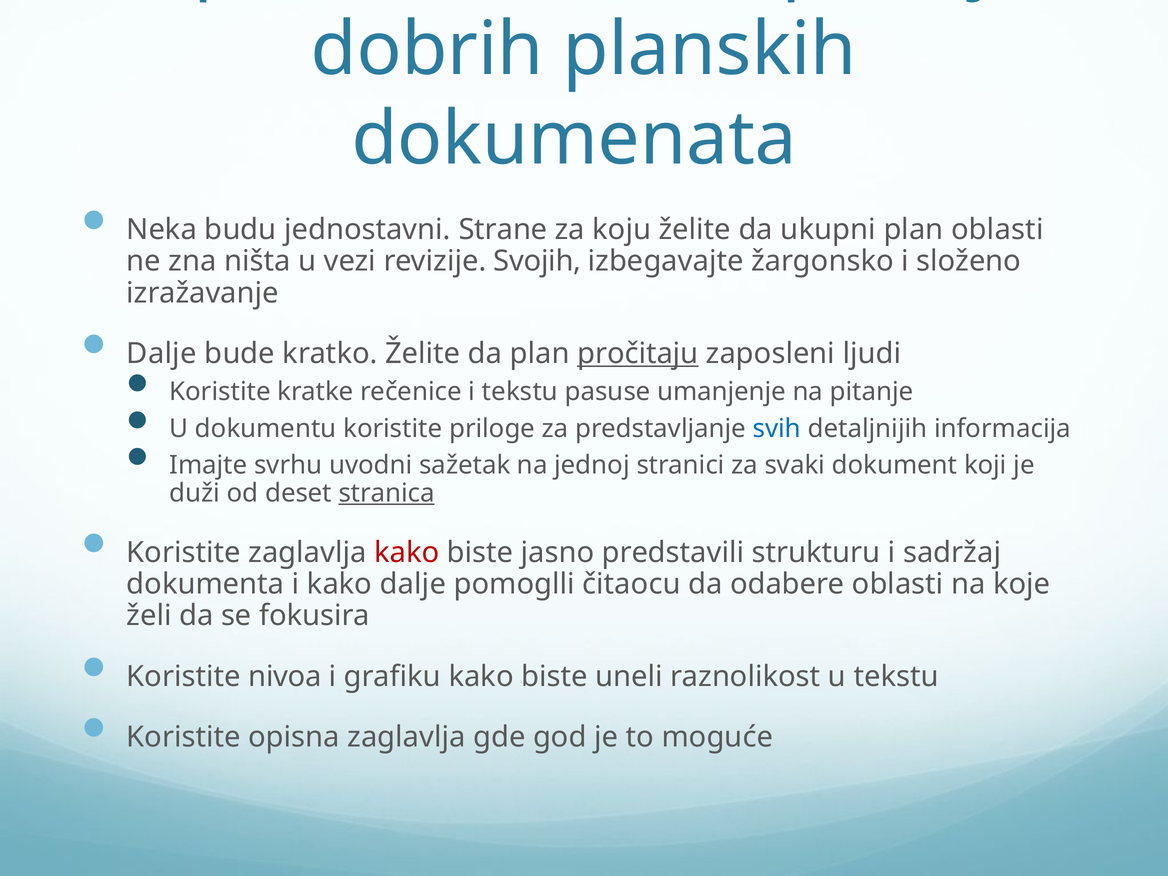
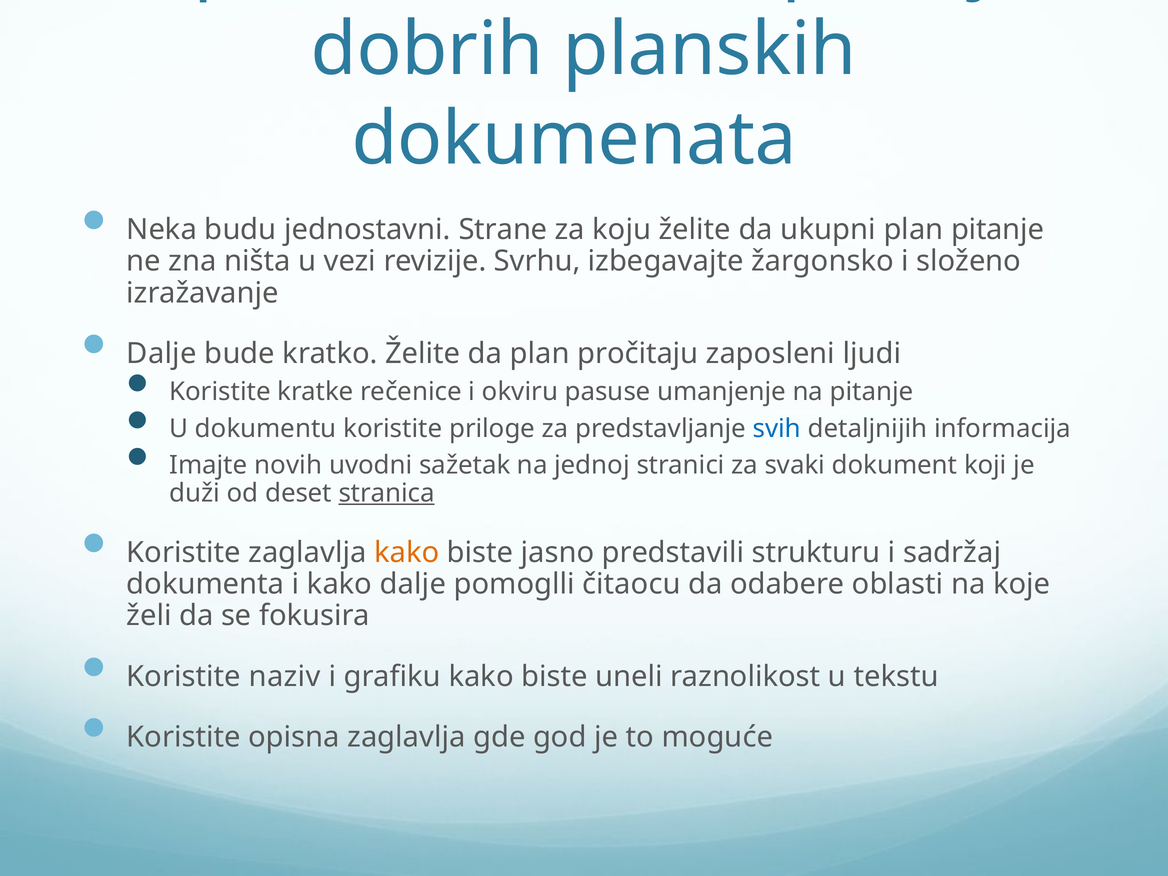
plan oblasti: oblasti -> pitanje (998, 230)
Svojih: Svojih -> Svrhu (537, 261)
pročitaju underline: present -> none (638, 354)
i tekstu: tekstu -> okviru (520, 392)
svrhu: svrhu -> novih (288, 465)
kako colour: red -> orange (407, 553)
nivoa: nivoa -> naziv (285, 676)
